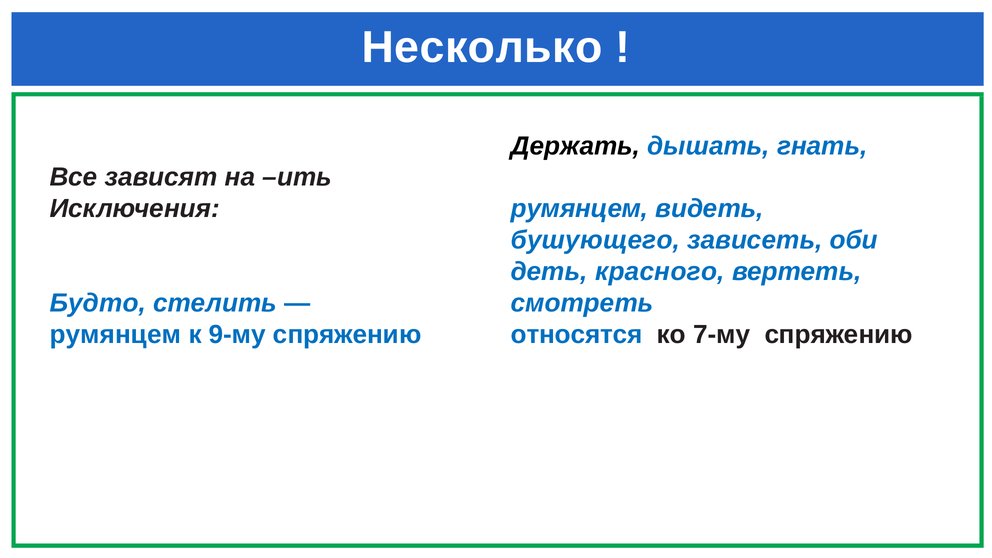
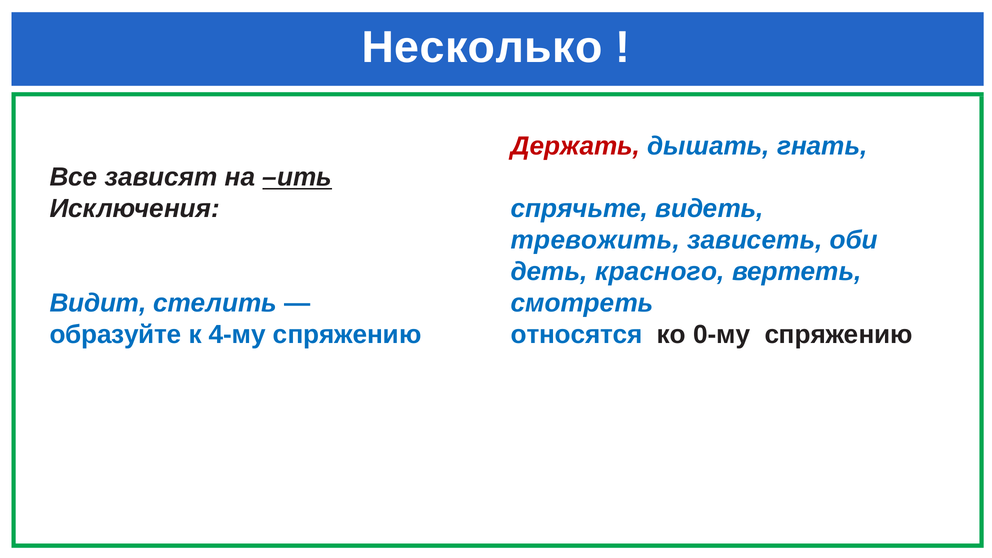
Держать colour: black -> red (576, 146)
ить underline: none -> present (297, 177)
румянцем: румянцем -> спрячьте (579, 209)
бушующего: бушующего -> тревожить (595, 240)
Будто: Будто -> Видит (98, 303)
румянцем: румянцем -> образуйте (116, 335)
9-му: 9-му -> 4-му (237, 335)
7-му: 7-му -> 0-му (722, 335)
